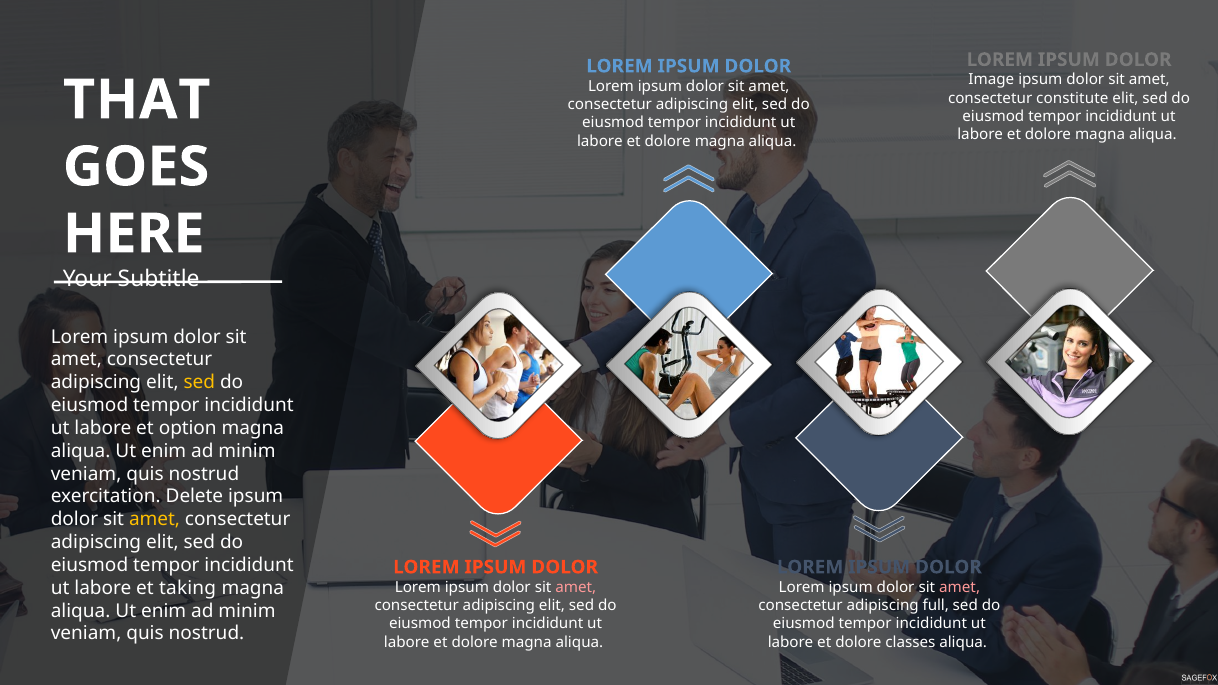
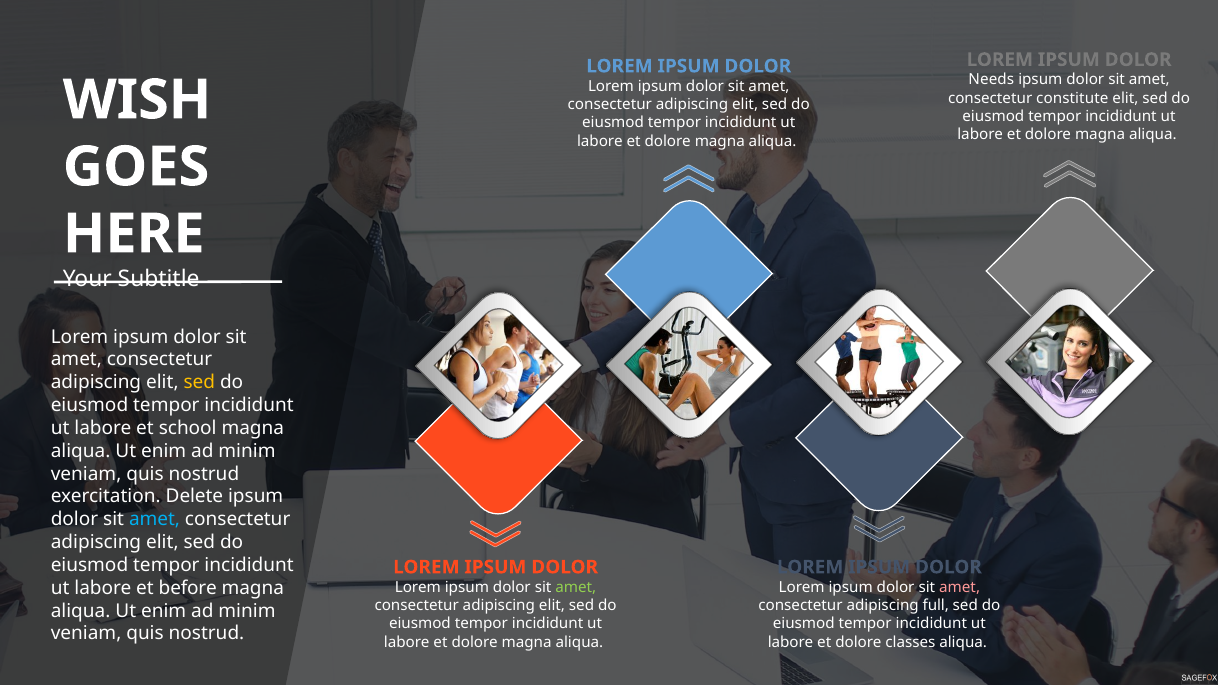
Image: Image -> Needs (991, 80)
THAT: THAT -> WISH (137, 100)
option: option -> school (188, 428)
amet colour: yellow -> light blue (155, 520)
taking: taking -> before (188, 588)
amet colour: pink -> light green (576, 587)
